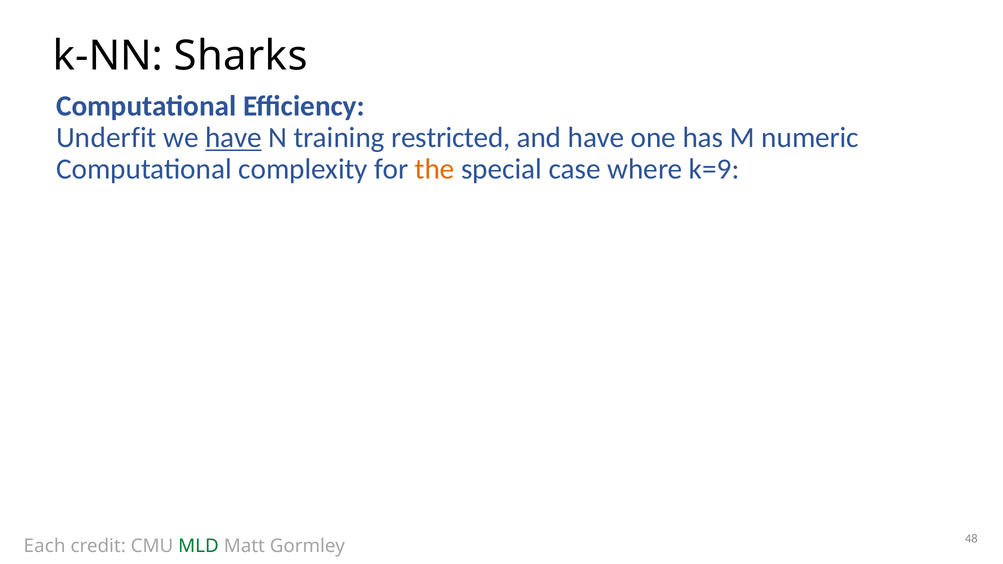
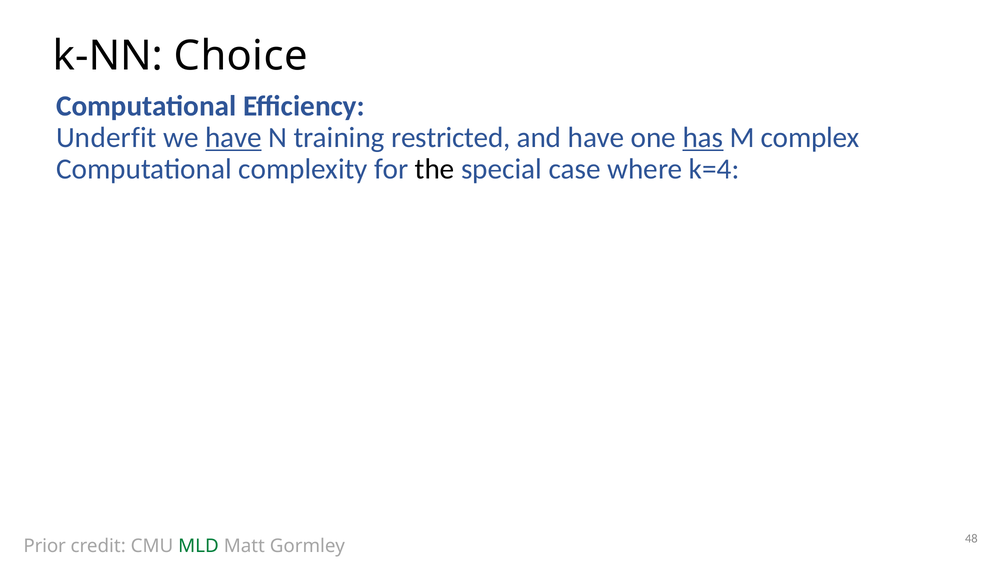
Sharks: Sharks -> Choice (241, 56)
has underline: none -> present (703, 138)
numeric: numeric -> complex (810, 138)
the colour: orange -> black (435, 169)
k=9: k=9 -> k=4 (714, 169)
Each: Each -> Prior (45, 546)
